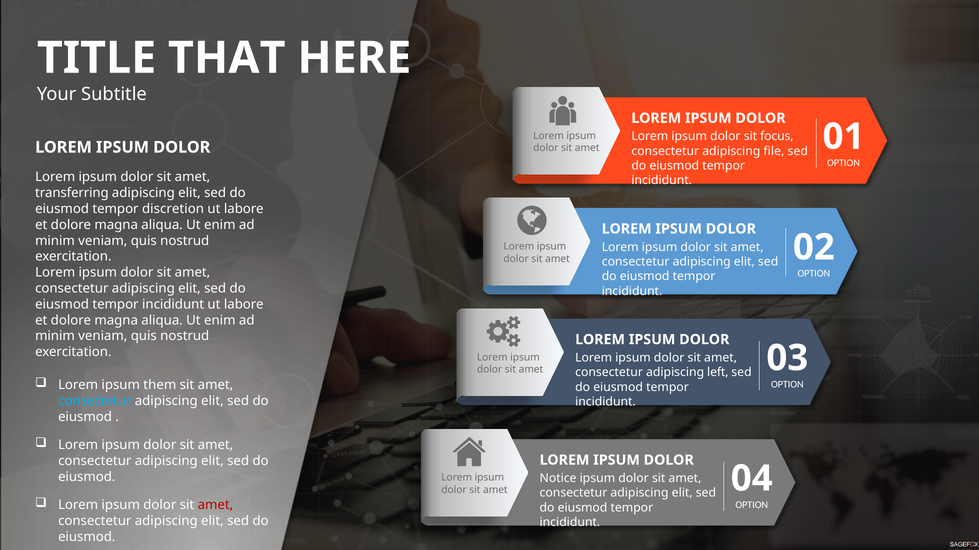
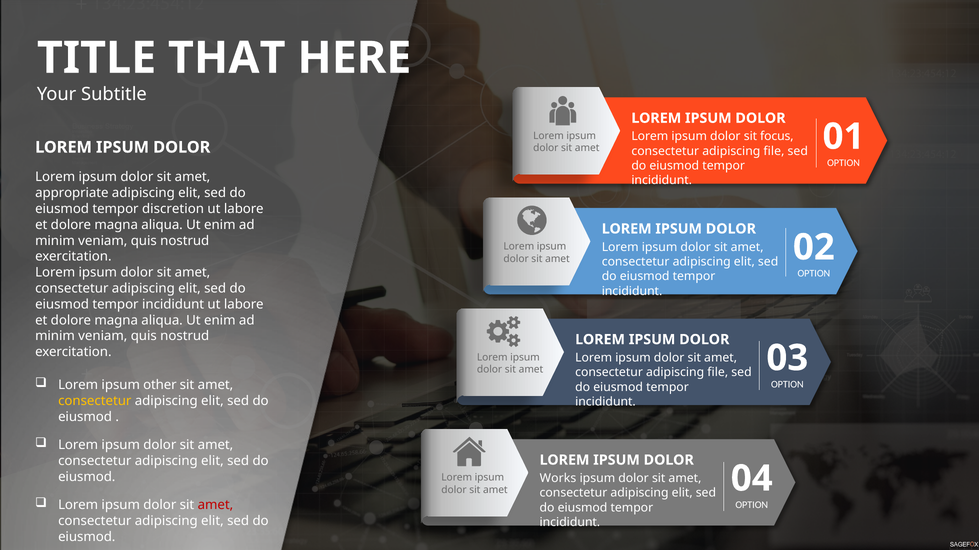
transferring: transferring -> appropriate (72, 193)
left: left -> file (718, 373)
them: them -> other (160, 386)
consectetur colour: light blue -> yellow (95, 401)
Notice: Notice -> Works (558, 479)
